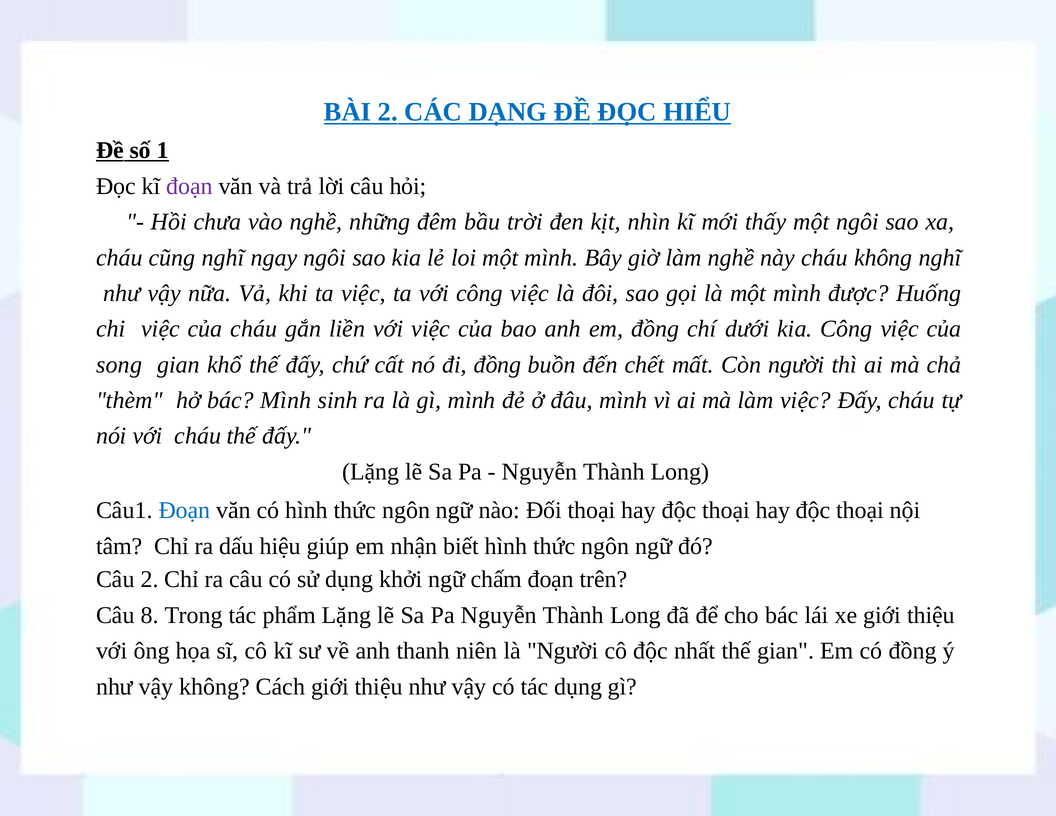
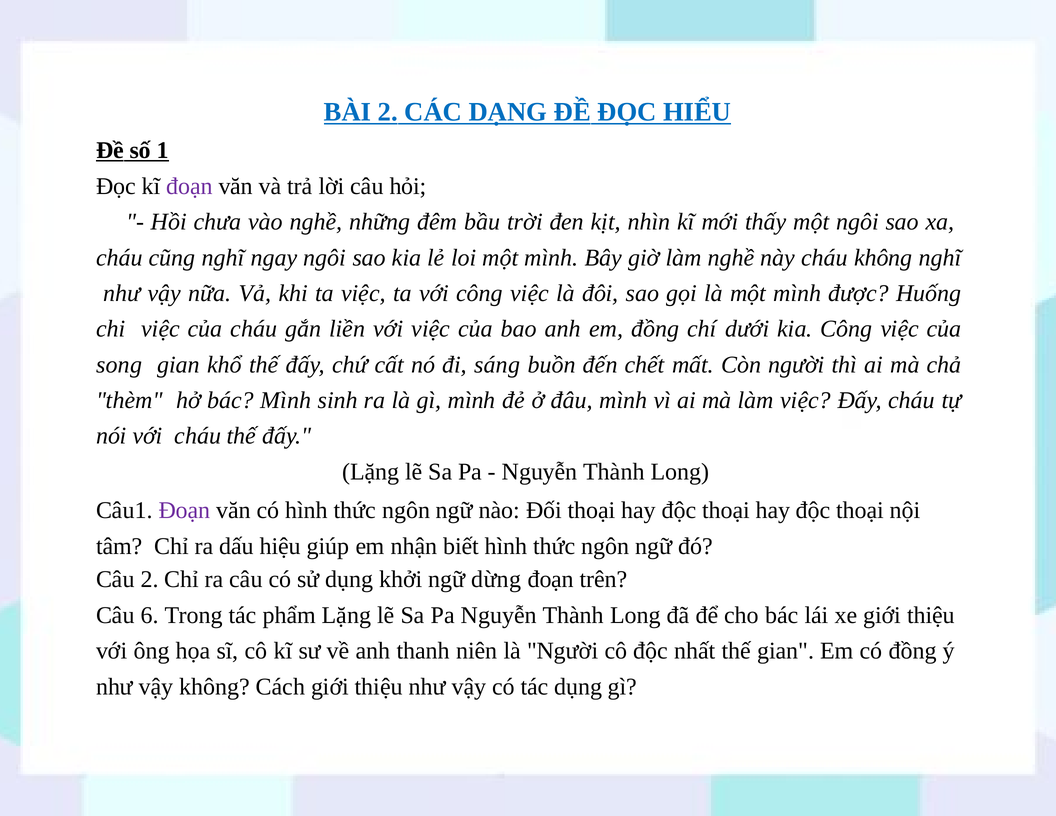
đi đồng: đồng -> sáng (497, 365)
Đoạn colour: blue -> purple (185, 510)
chấm: chấm -> dừng (496, 580)
8: 8 -> 6 (150, 615)
